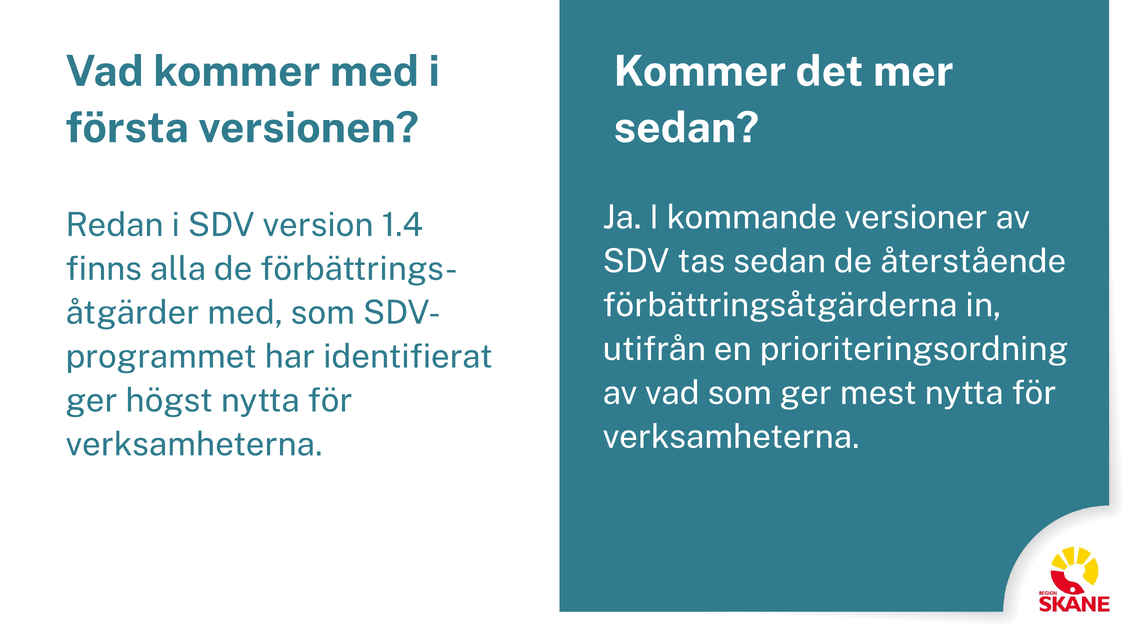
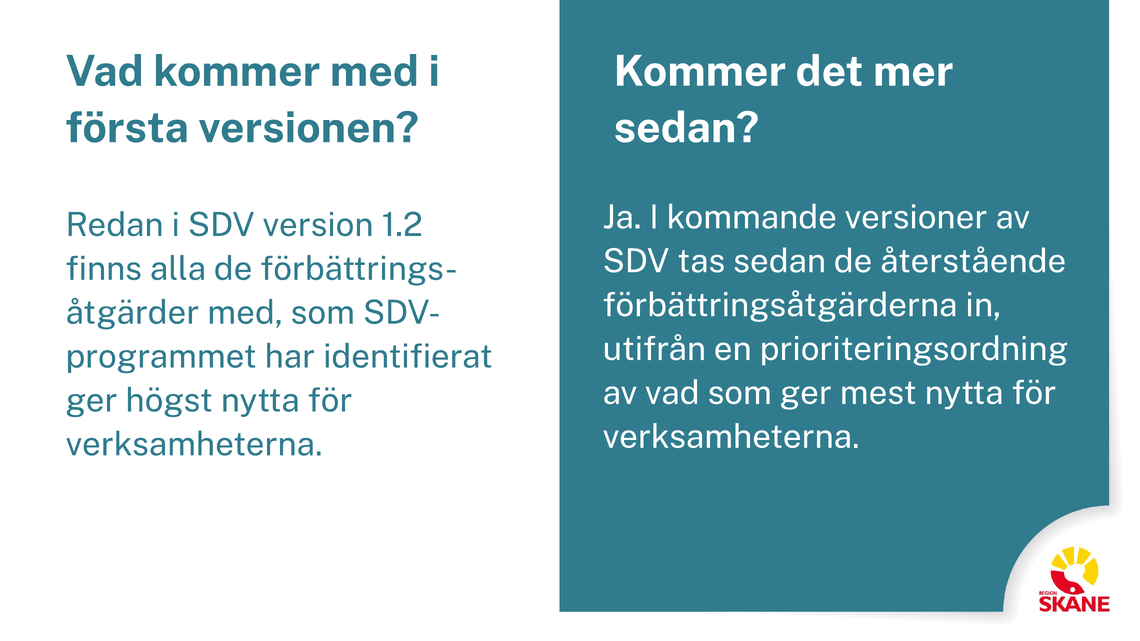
1.4: 1.4 -> 1.2 (402, 225)
